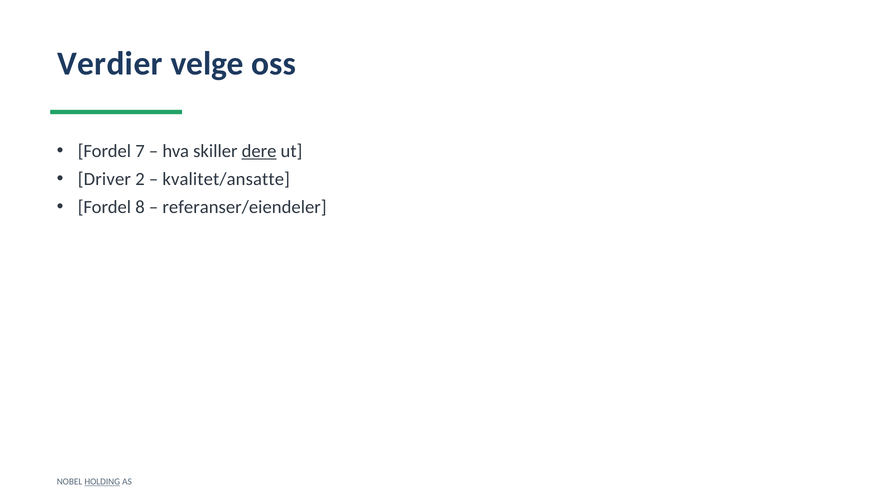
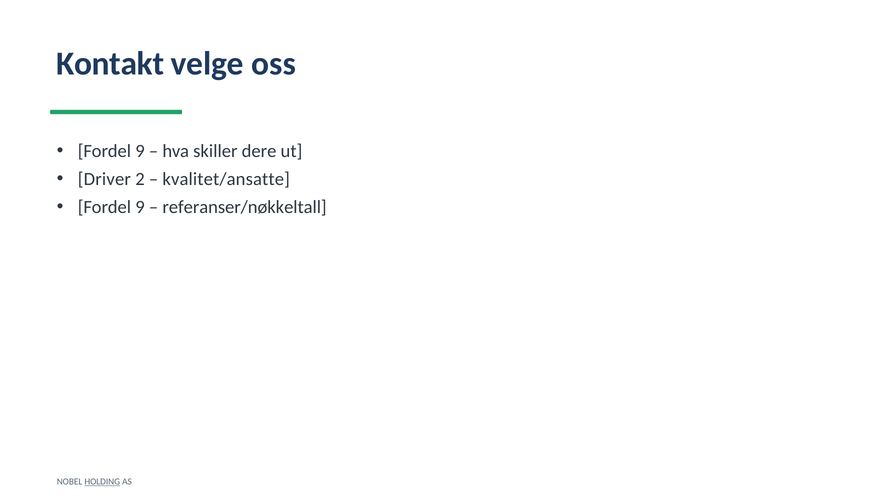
Verdier: Verdier -> Kontakt (110, 64)
7: 7 -> 9 (140, 151)
dere underline: present -> none (259, 151)
8: 8 -> 9 (140, 207)
referanser/eiendeler: referanser/eiendeler -> referanser/nøkkeltall (245, 207)
